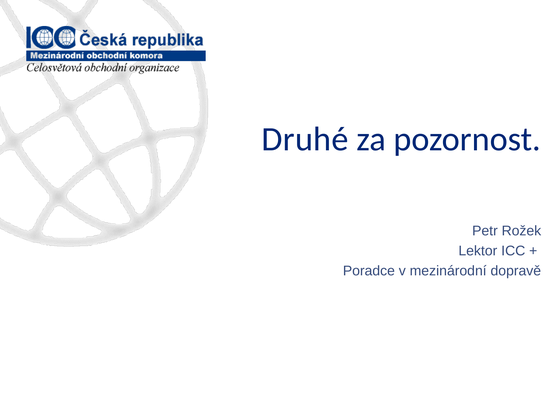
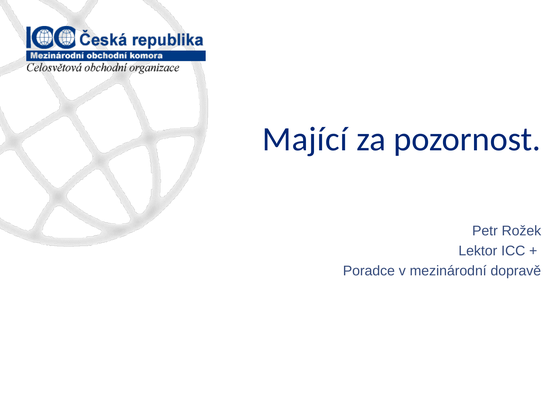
Druhé: Druhé -> Mající (305, 139)
